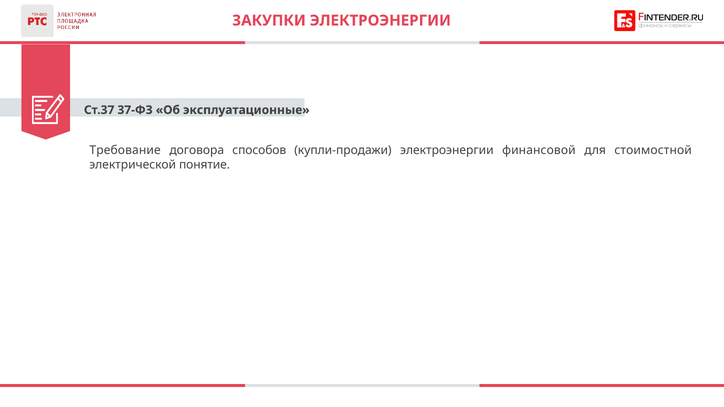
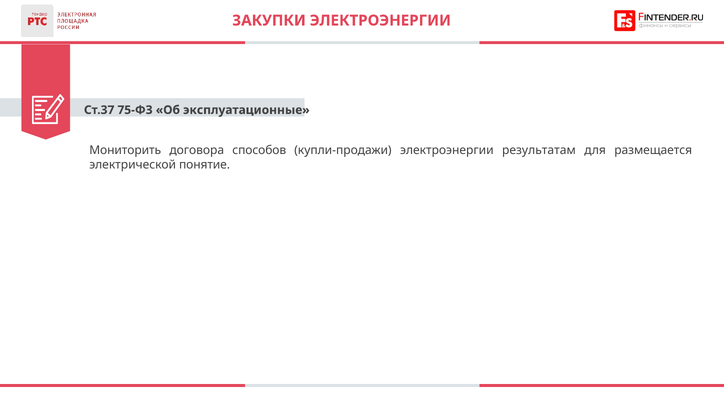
37-ФЗ: 37-ФЗ -> 75-ФЗ (135, 110)
Требование: Требование -> Мониторить (125, 150)
финансовой: финансовой -> результатам (539, 150)
стоимостной: стоимостной -> размещается (653, 150)
